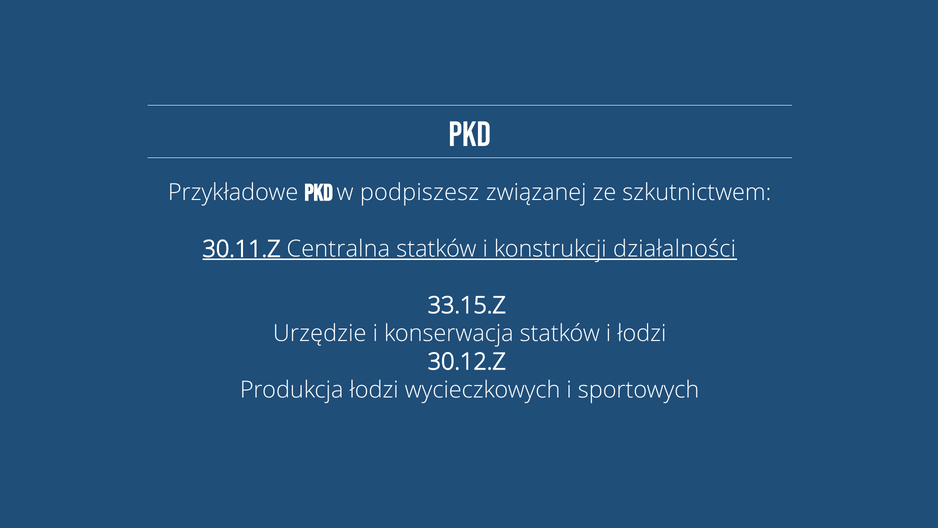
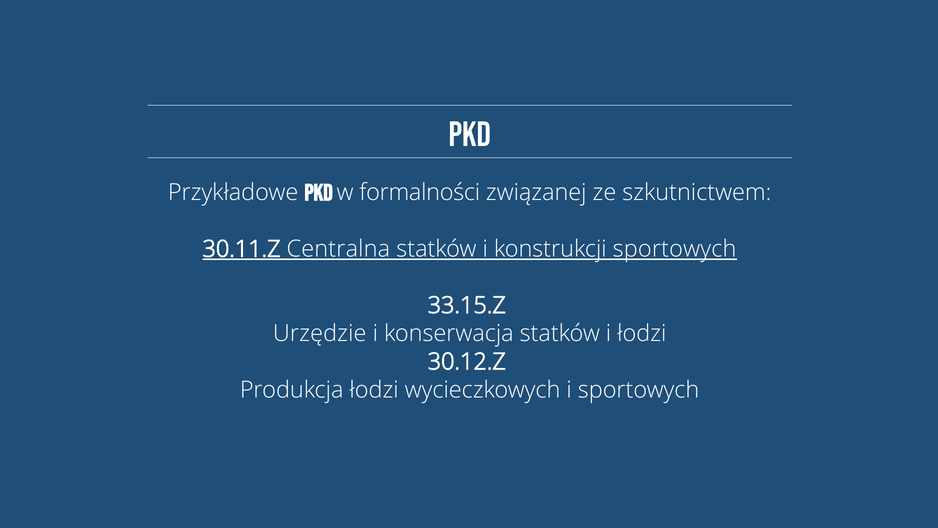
podpiszesz: podpiszesz -> formalności (420, 193)
konstrukcji działalności: działalności -> sportowych (675, 249)
